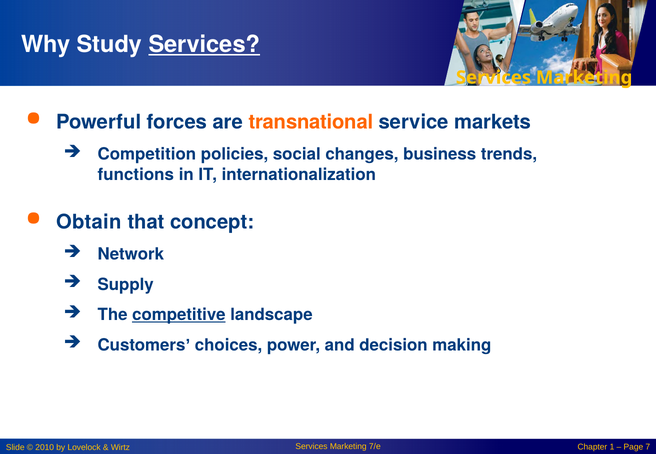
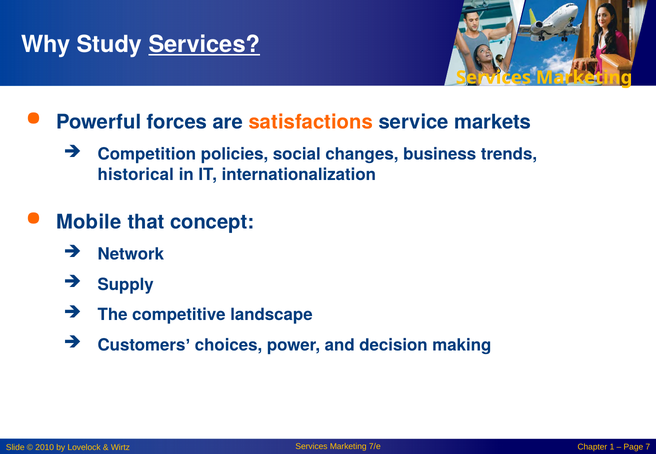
transnational: transnational -> satisfactions (311, 122)
functions: functions -> historical (136, 175)
Obtain: Obtain -> Mobile (89, 222)
competitive underline: present -> none (179, 315)
